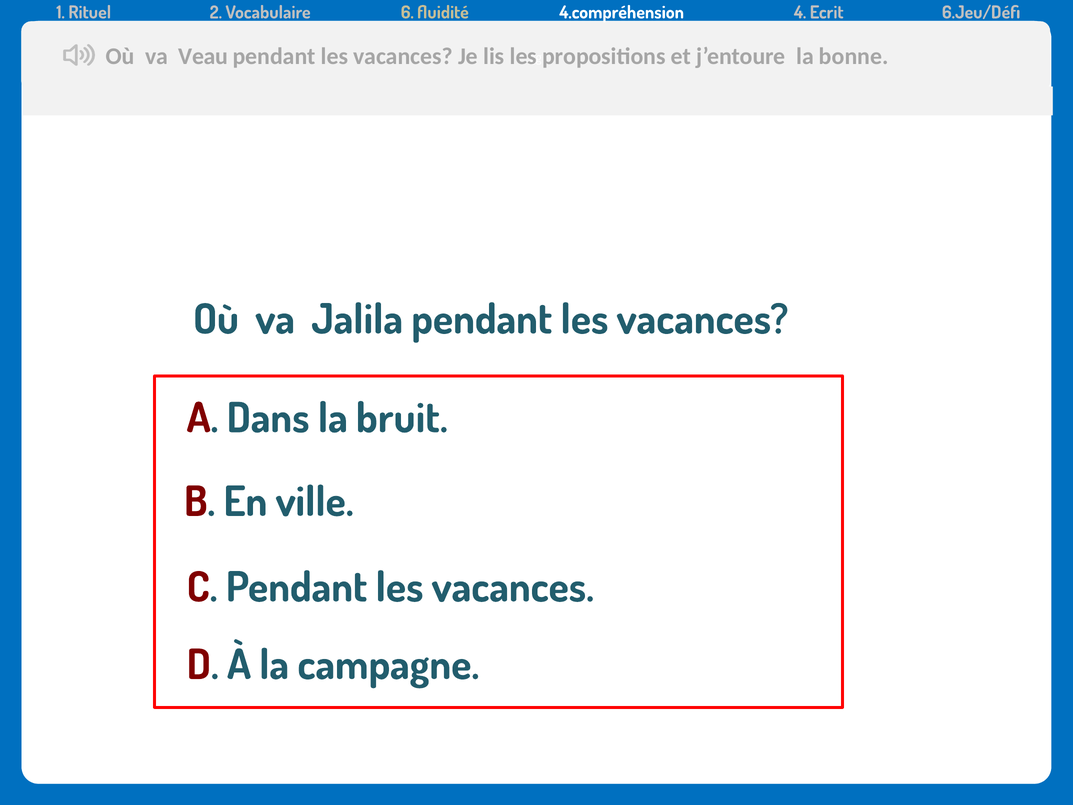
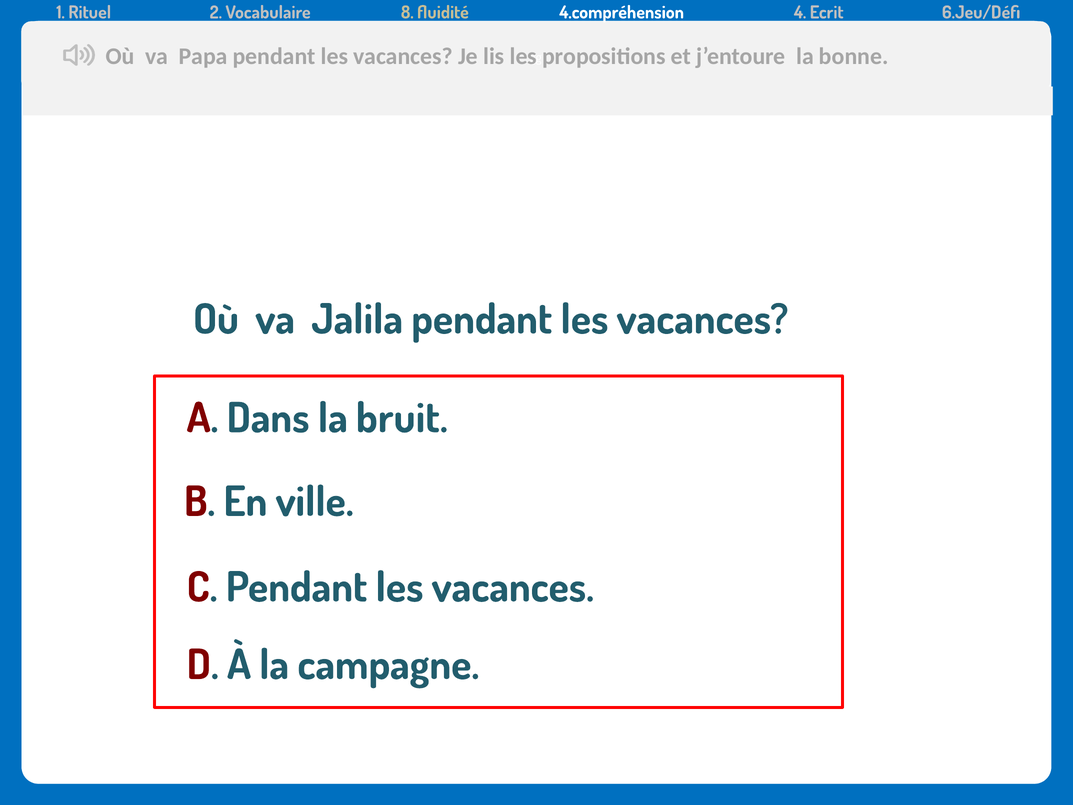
6: 6 -> 8 (407, 13)
Veau: Veau -> Papa (203, 56)
